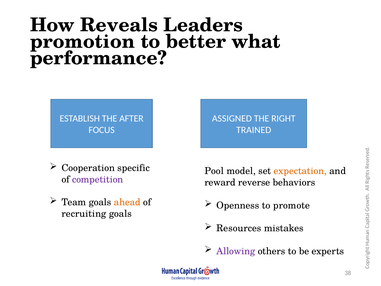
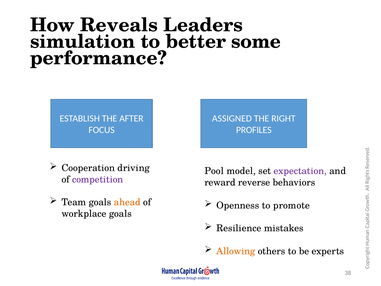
promotion: promotion -> simulation (83, 41)
what: what -> some (256, 41)
TRAINED: TRAINED -> PROFILES (254, 130)
specific: specific -> driving (134, 168)
expectation colour: orange -> purple (300, 171)
recruiting: recruiting -> workplace (84, 214)
Resources: Resources -> Resilience (239, 228)
Allowing colour: purple -> orange (236, 251)
